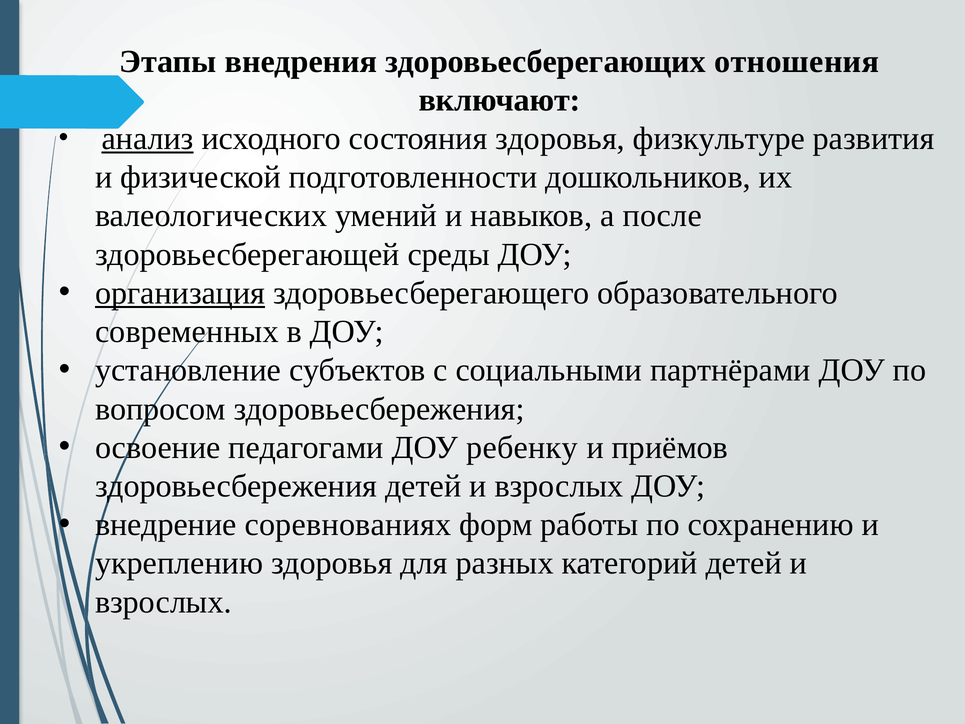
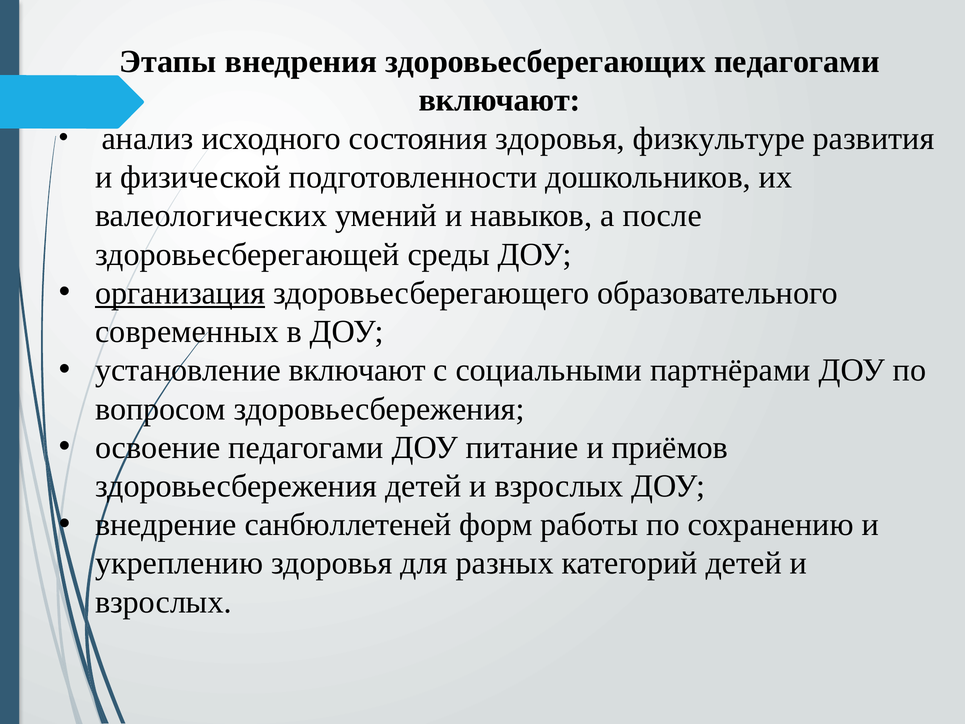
здоровьесберегающих отношения: отношения -> педагогами (797, 61)
анализ underline: present -> none (148, 139)
установление субъектов: субъектов -> включают (357, 370)
ребенку: ребенку -> питание (522, 447)
соревнованиях: соревнованиях -> санбюллетеней (348, 525)
